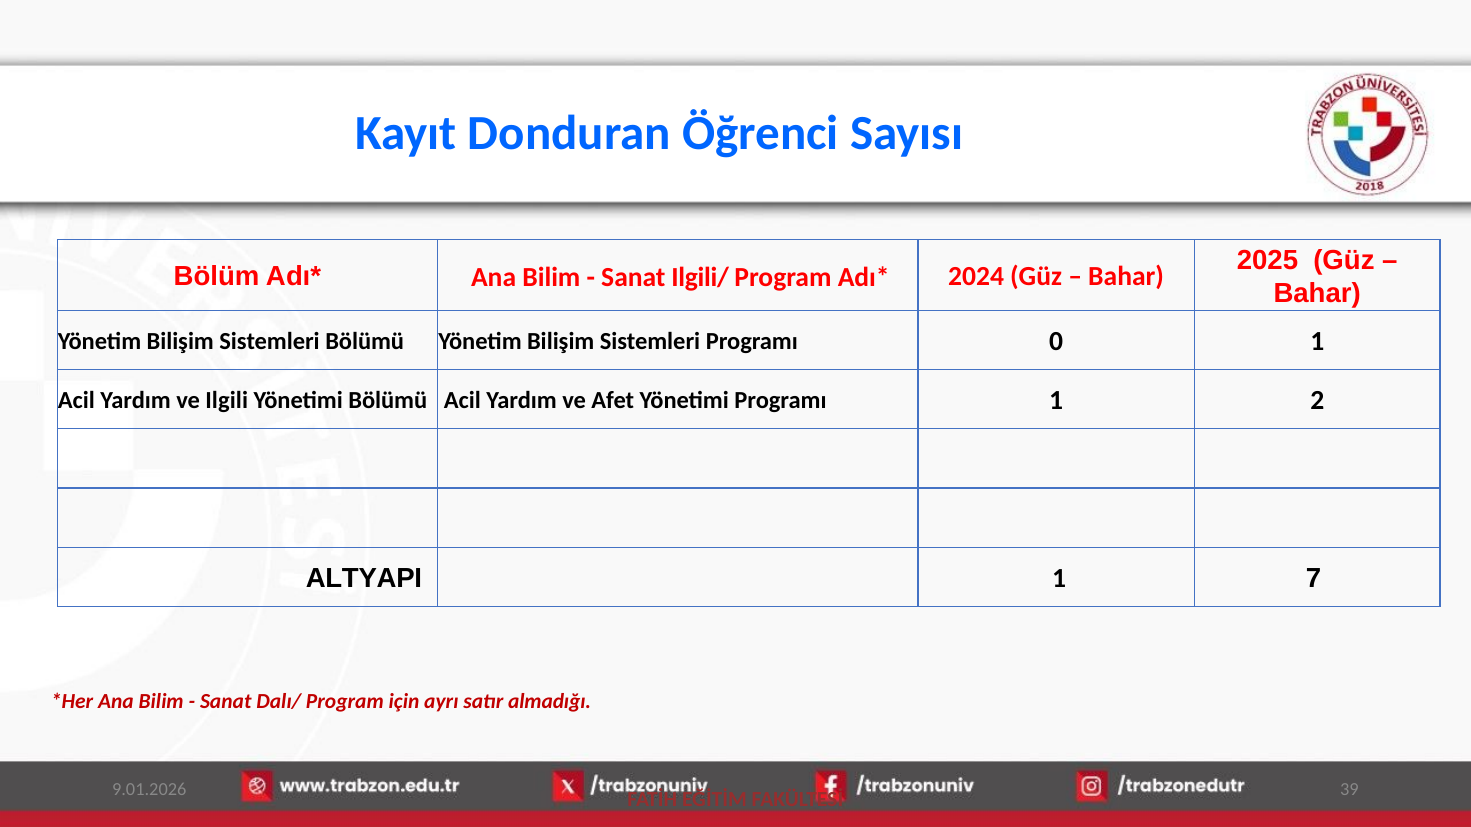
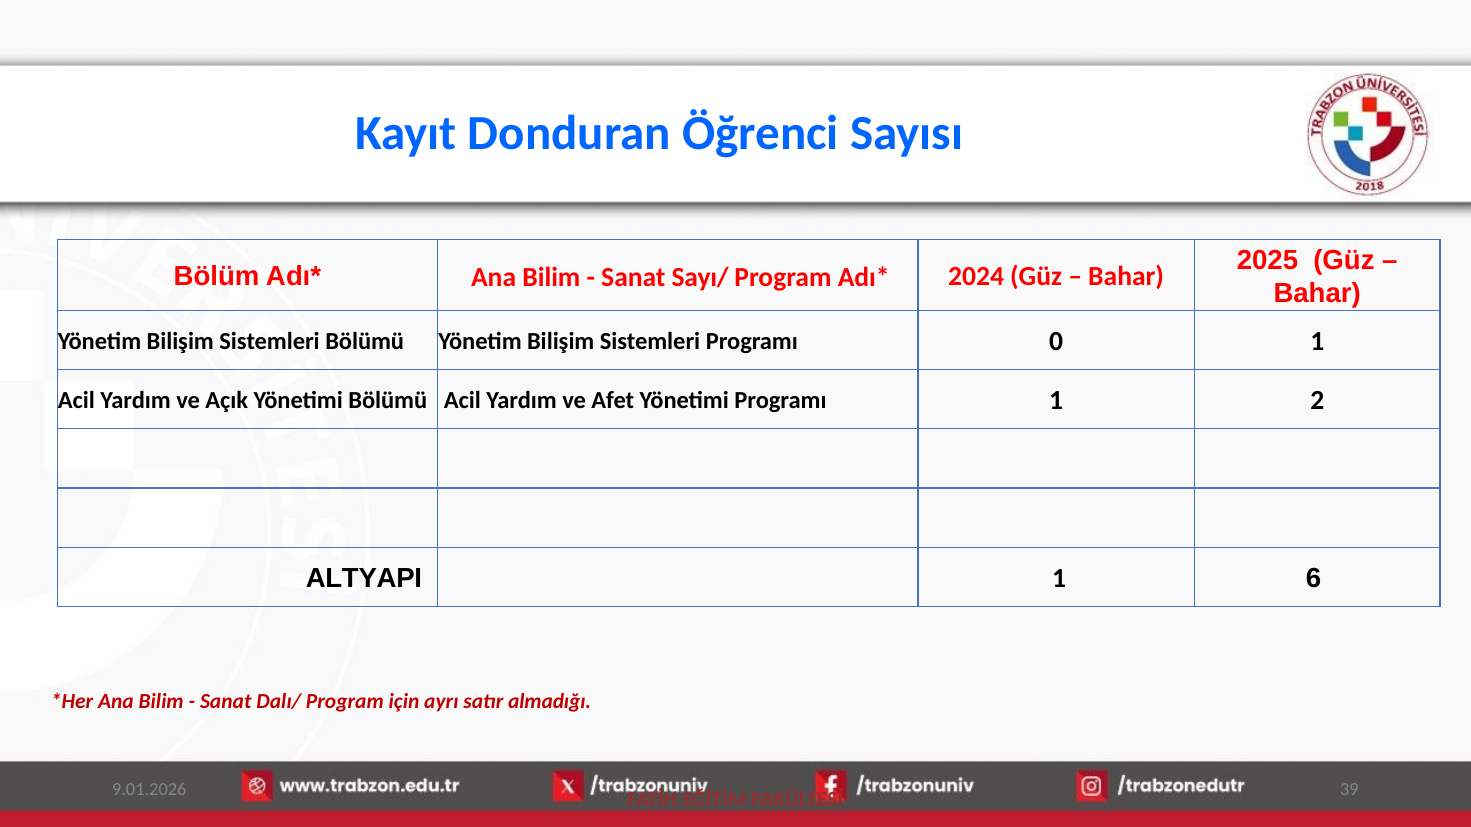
Ilgili/: Ilgili/ -> Sayı/ (700, 277)
Ilgili: Ilgili -> Açık (227, 401)
7: 7 -> 6 (1313, 579)
